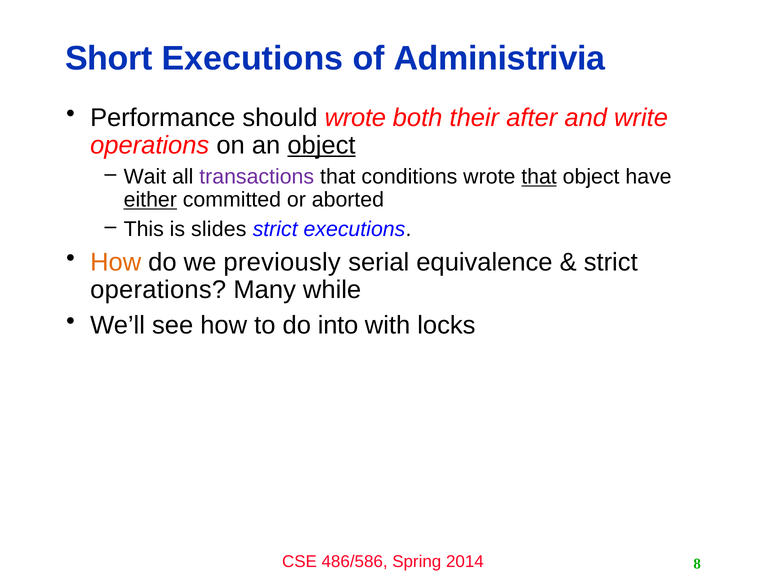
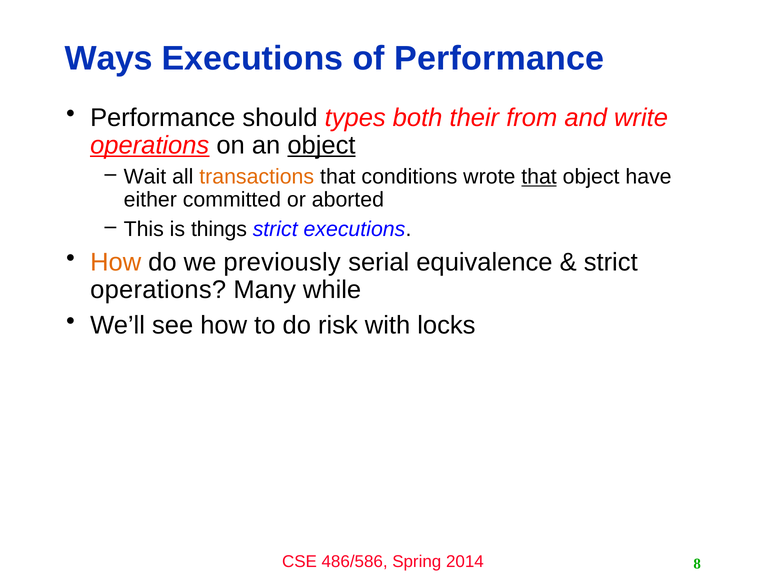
Short: Short -> Ways (109, 58)
of Administrivia: Administrivia -> Performance (499, 58)
should wrote: wrote -> types (355, 118)
after: after -> from (532, 118)
operations underline: none -> present (150, 145)
transactions colour: purple -> orange (257, 177)
either underline: present -> none (150, 200)
slides: slides -> things (219, 229)
into: into -> risk (338, 325)
